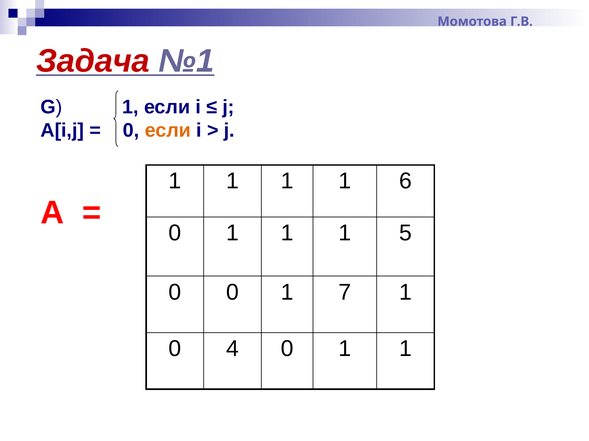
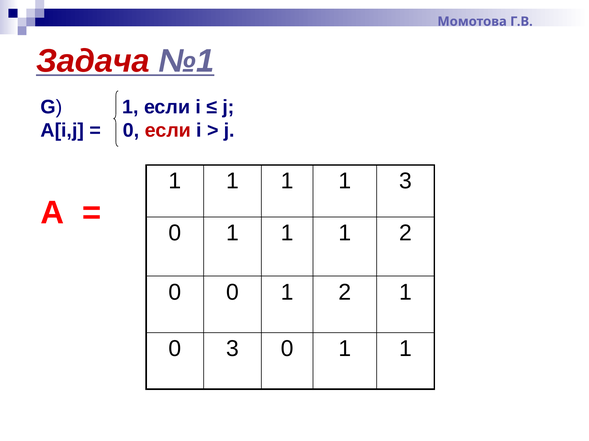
если colour: orange -> red (168, 131)
1 6: 6 -> 3 (406, 181)
1 1 5: 5 -> 2 (406, 233)
0 1 7: 7 -> 2 (345, 293)
0 4: 4 -> 3 (233, 349)
